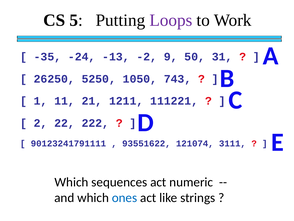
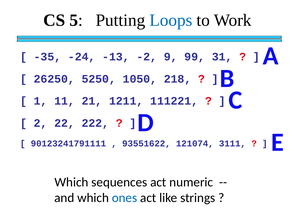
Loops colour: purple -> blue (171, 20)
50: 50 -> 99 (195, 57)
743: 743 -> 218 (178, 79)
